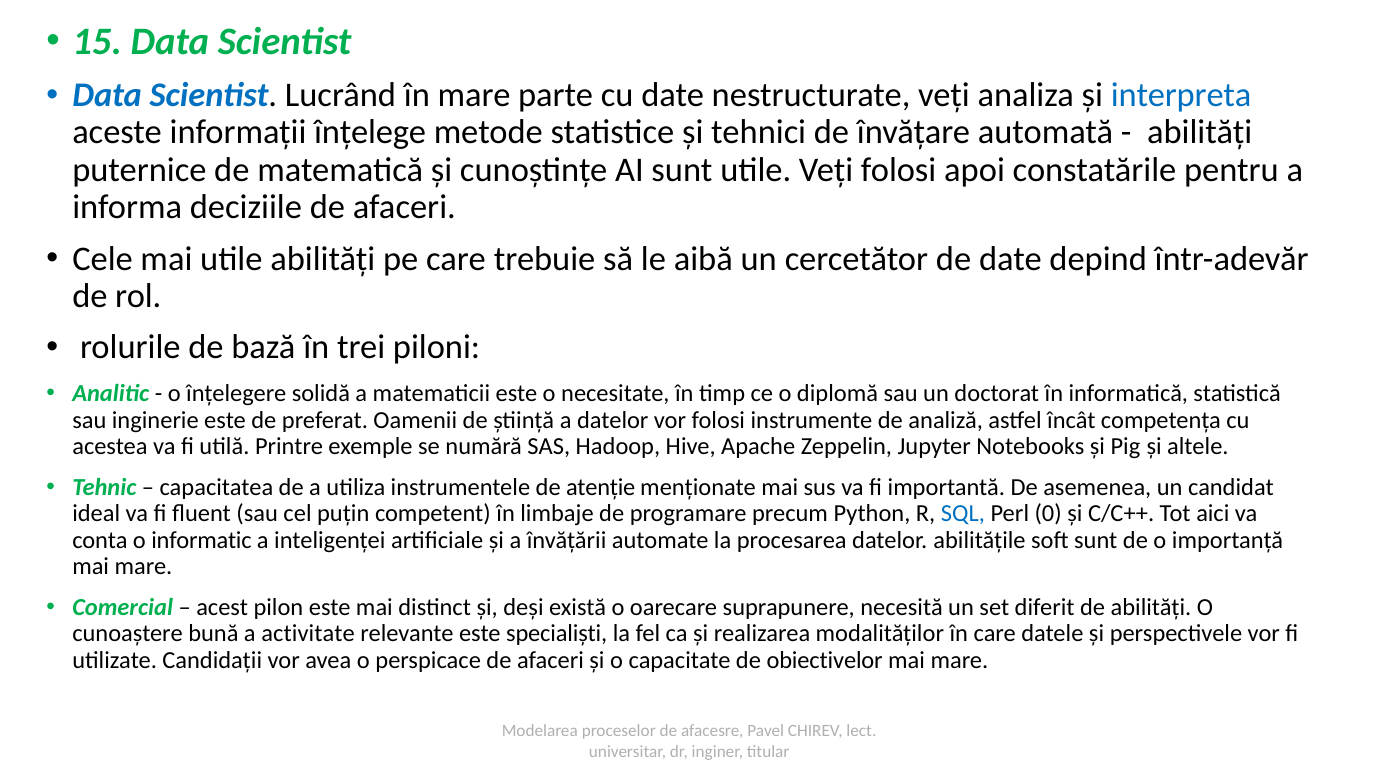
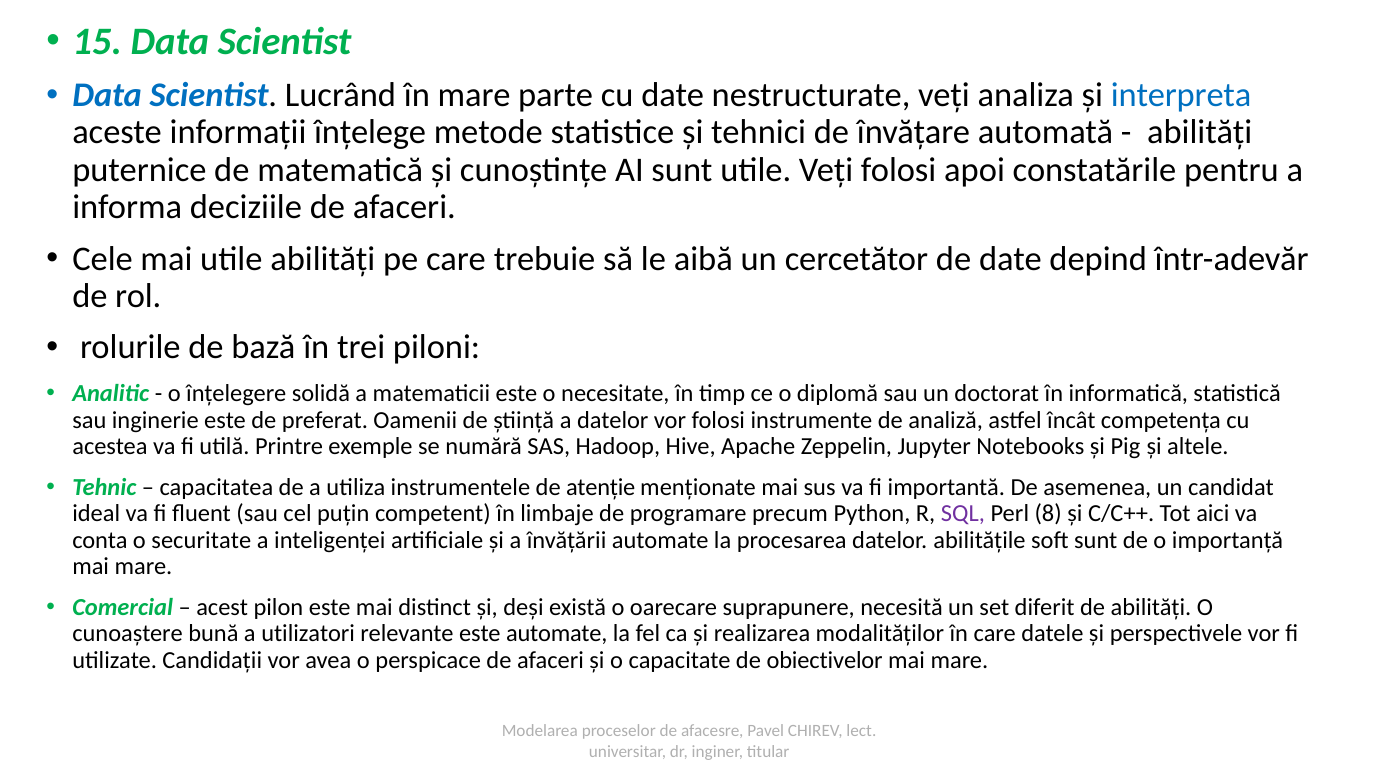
SQL colour: blue -> purple (963, 513)
0: 0 -> 8 (1048, 513)
informatic: informatic -> securitate (201, 540)
activitate: activitate -> utilizatori (308, 633)
este specialiști: specialiști -> automate (557, 633)
